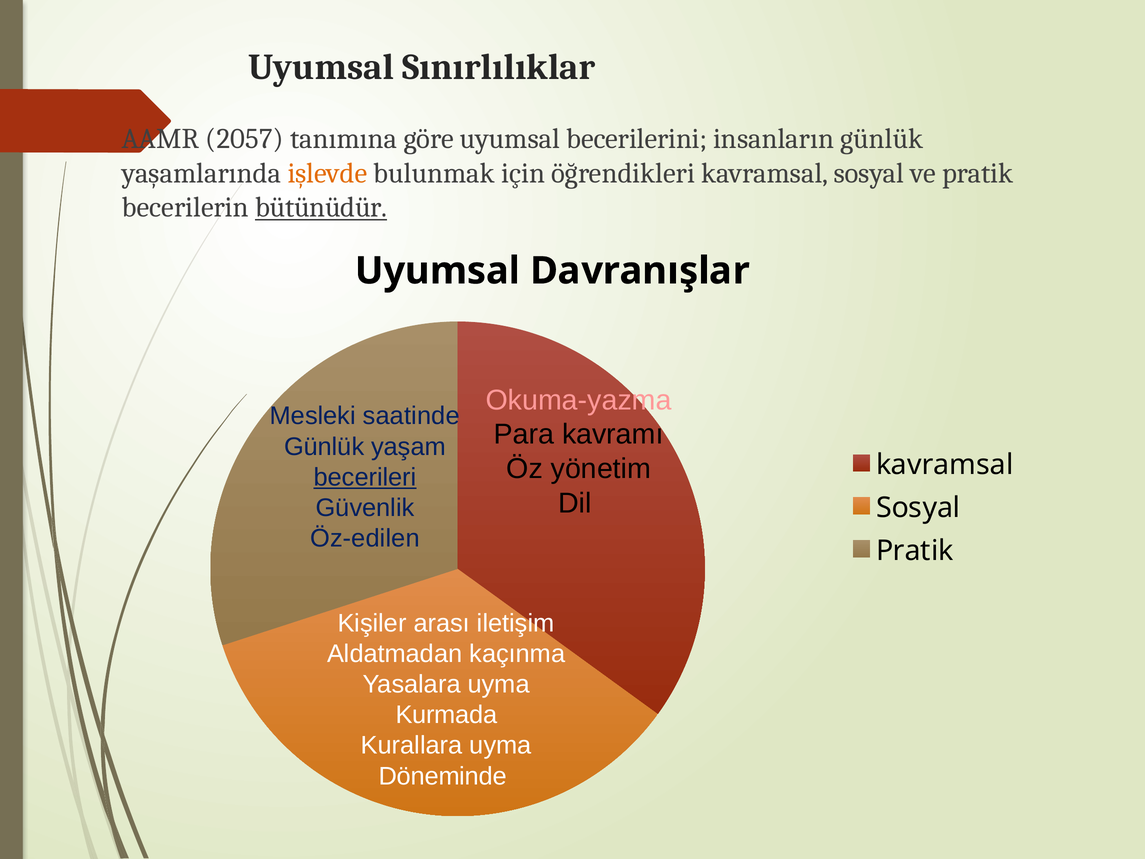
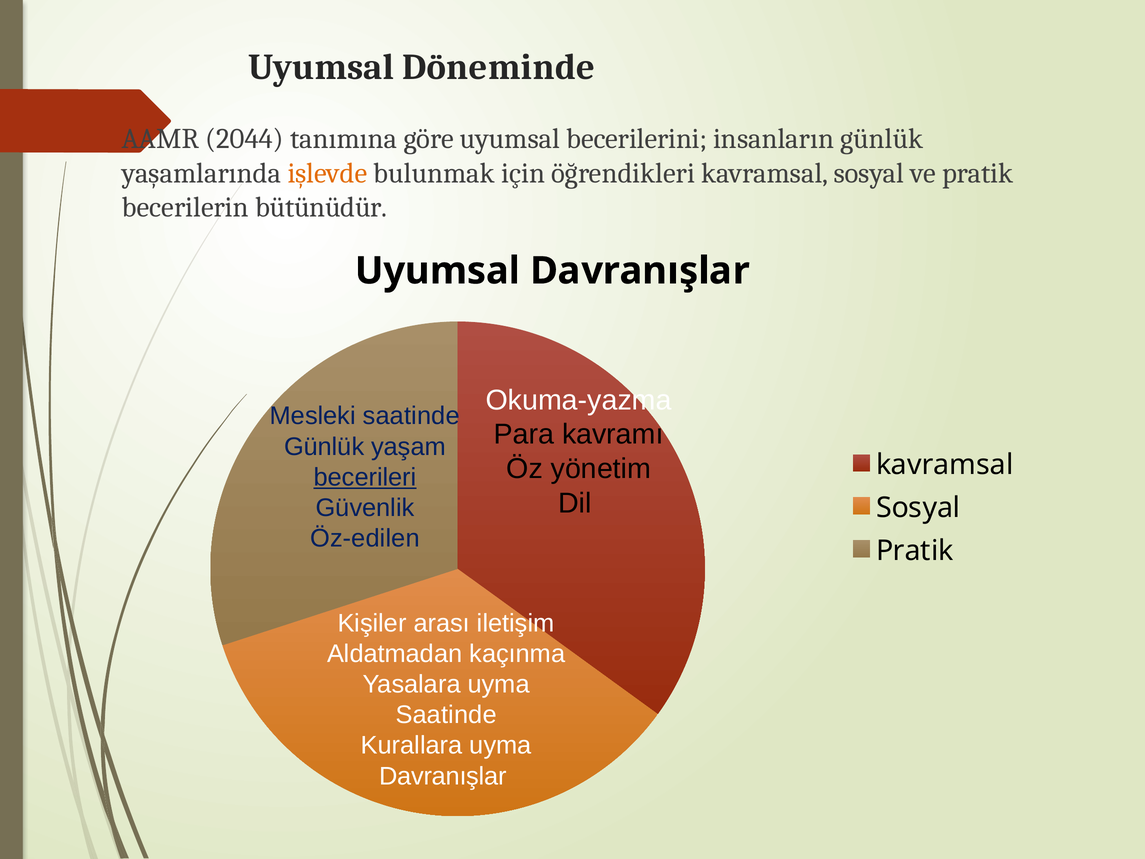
Sınırlılıklar: Sınırlılıklar -> Döneminde (499, 67)
2057: 2057 -> 2044 (245, 139)
bütünüdür underline: present -> none (321, 207)
Okuma-yazma colour: pink -> white (579, 400)
Kurmada: Kurmada -> Saatinde (446, 715)
Döneminde: Döneminde -> Davranışlar (443, 776)
